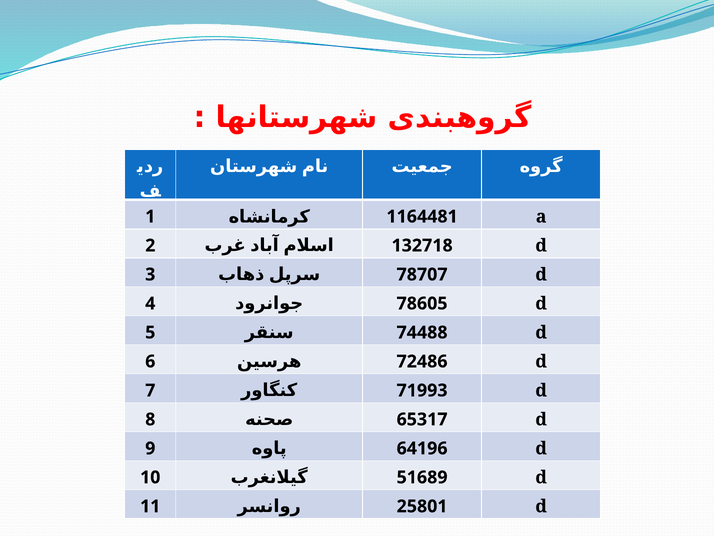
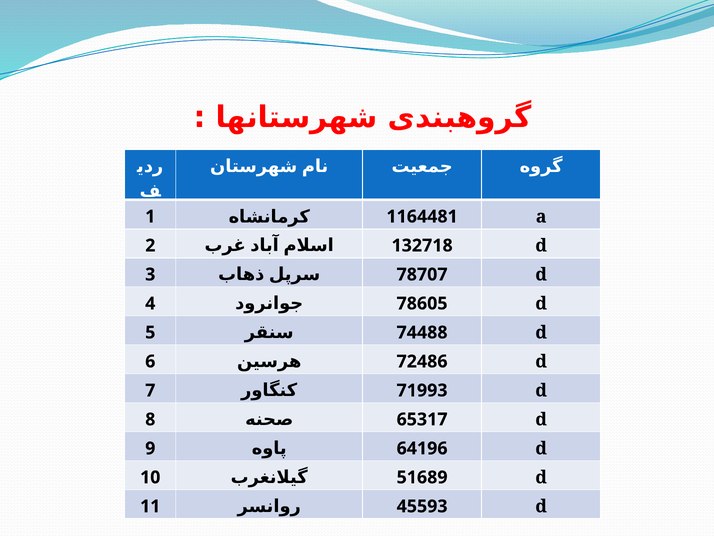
25801: 25801 -> 45593 (422, 506)
